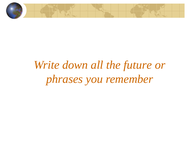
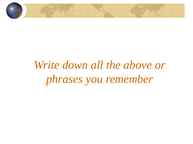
future: future -> above (138, 65)
